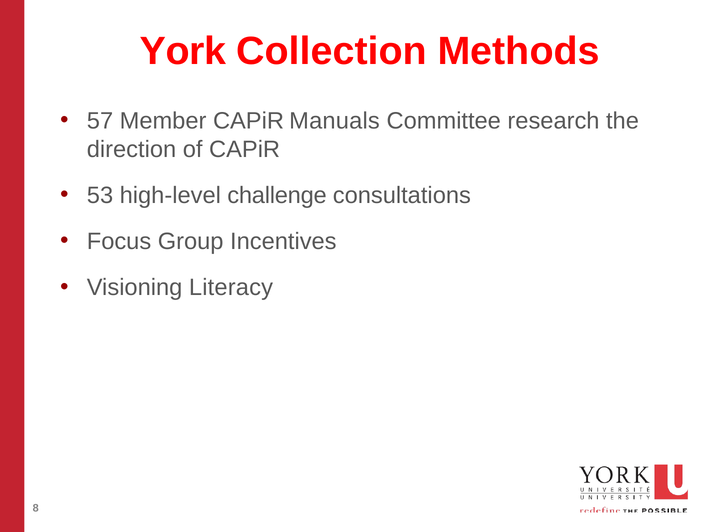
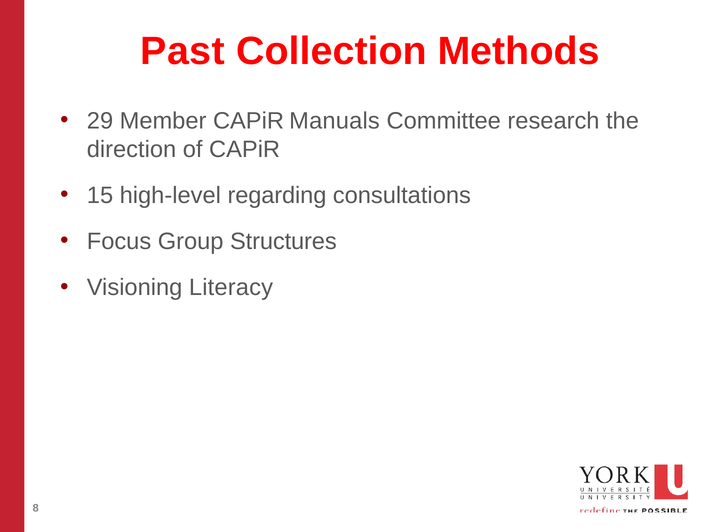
York: York -> Past (183, 51)
57: 57 -> 29 (100, 121)
53: 53 -> 15 (100, 196)
challenge: challenge -> regarding (277, 196)
Incentives: Incentives -> Structures (283, 242)
